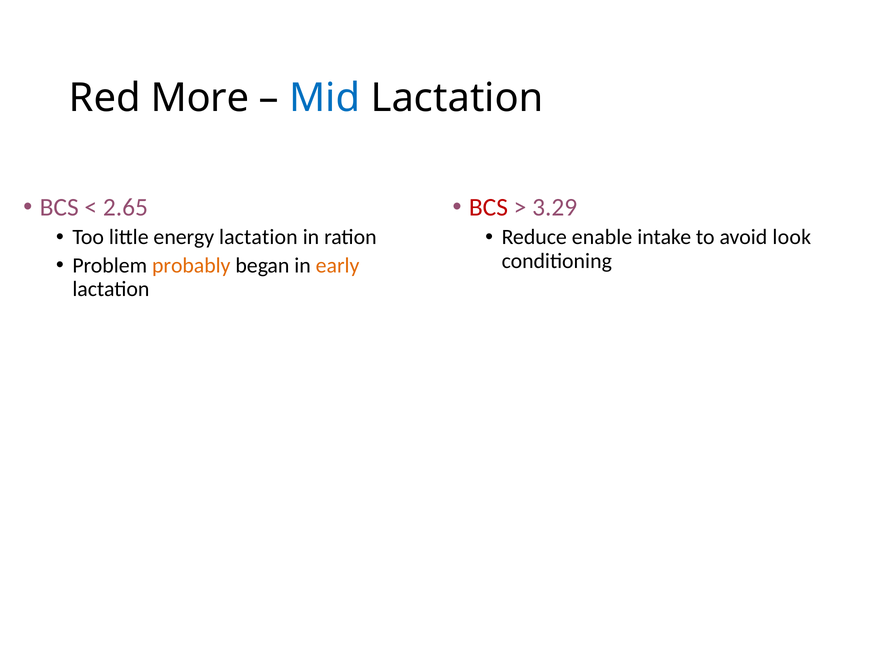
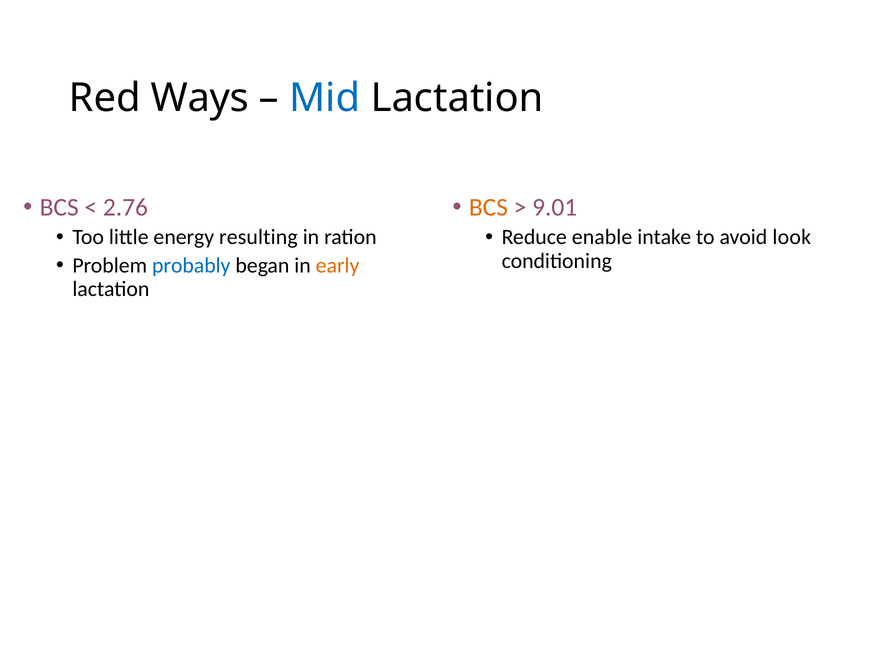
More: More -> Ways (200, 98)
2.65: 2.65 -> 2.76 (125, 207)
BCS colour: red -> orange (488, 207)
3.29: 3.29 -> 9.01 (555, 207)
energy lactation: lactation -> resulting (258, 237)
probably colour: orange -> blue (191, 265)
